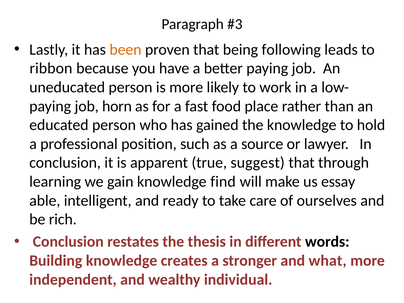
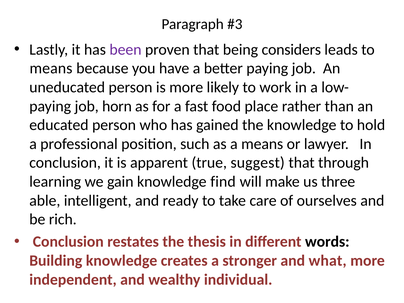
been colour: orange -> purple (125, 50)
following: following -> considers (291, 50)
ribbon: ribbon -> means (51, 68)
a source: source -> means (262, 144)
essay: essay -> three (338, 182)
